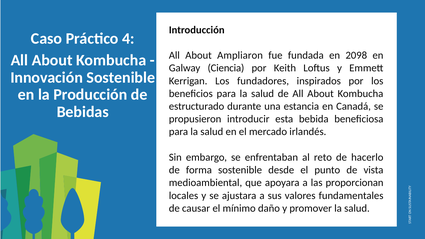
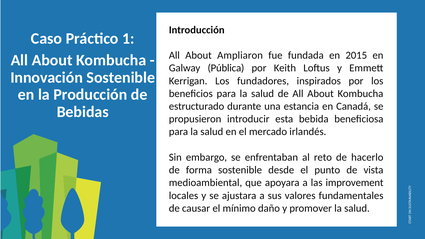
4: 4 -> 1 (128, 39)
2098: 2098 -> 2015 (356, 55)
Ciencia: Ciencia -> Pública (226, 68)
proporcionan: proporcionan -> improvement (355, 183)
